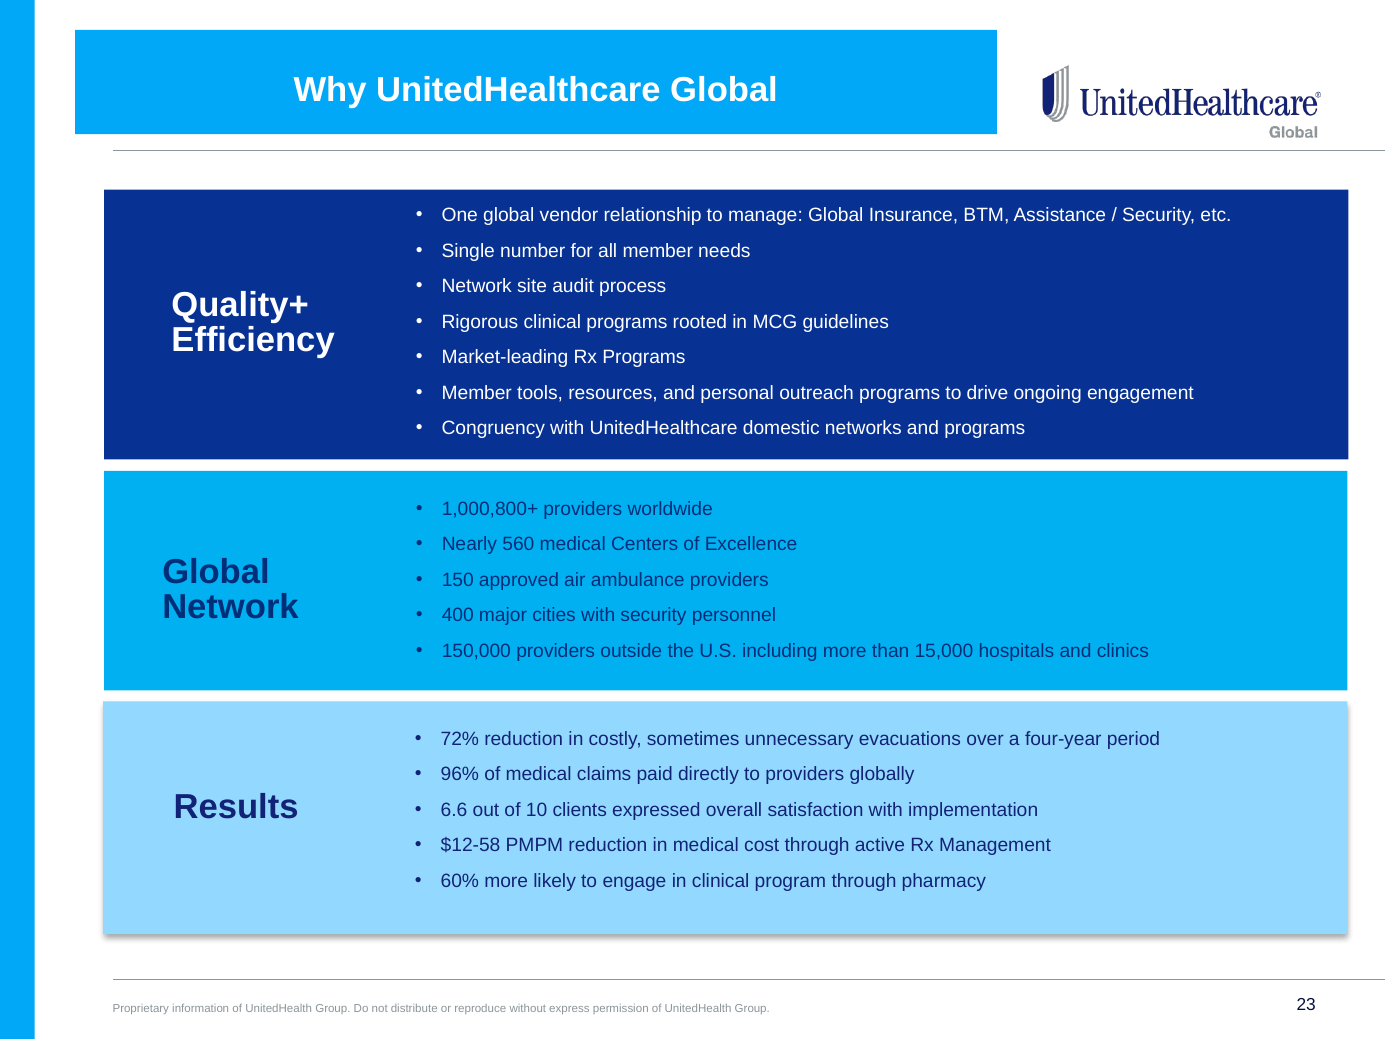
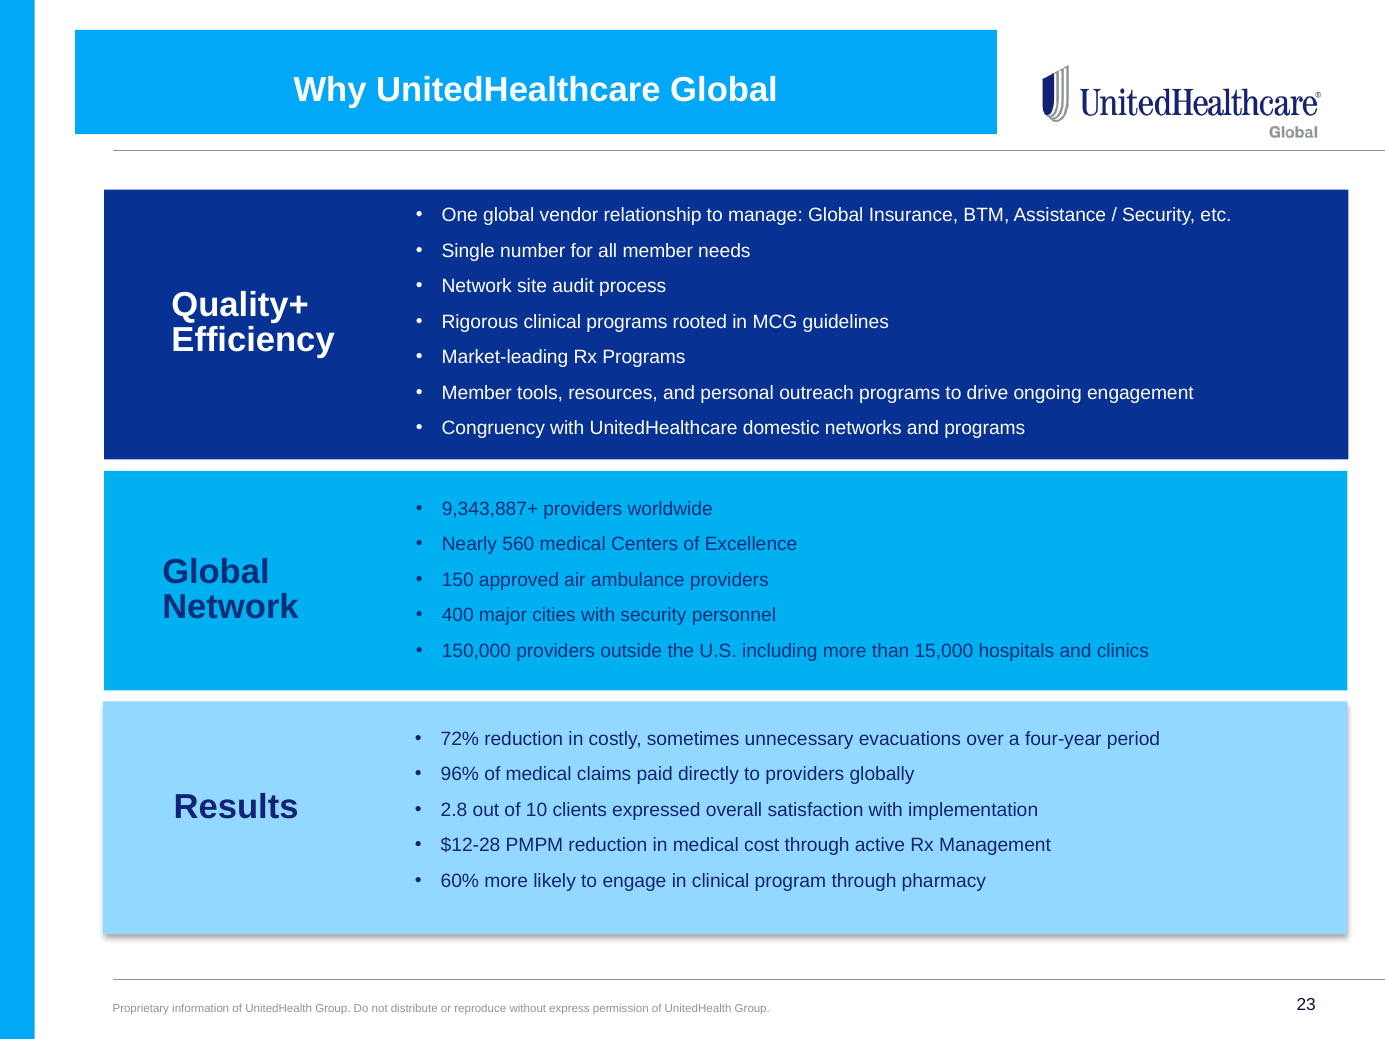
1,000,800+: 1,000,800+ -> 9,343,887+ (490, 509)
6.6: 6.6 -> 2.8 (454, 810)
$12-58: $12-58 -> $12-28 (471, 845)
